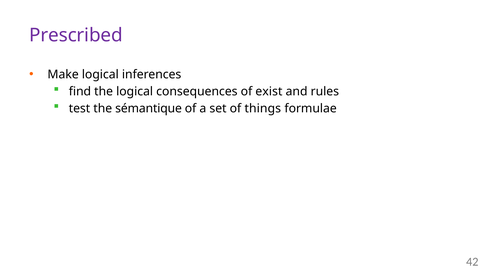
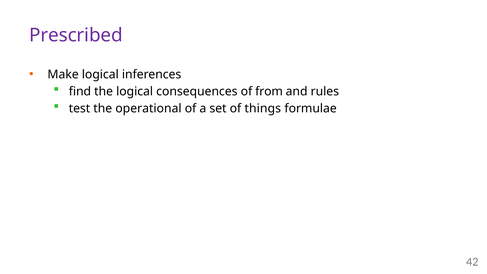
exist: exist -> from (269, 92)
sémantique: sémantique -> operational (148, 109)
